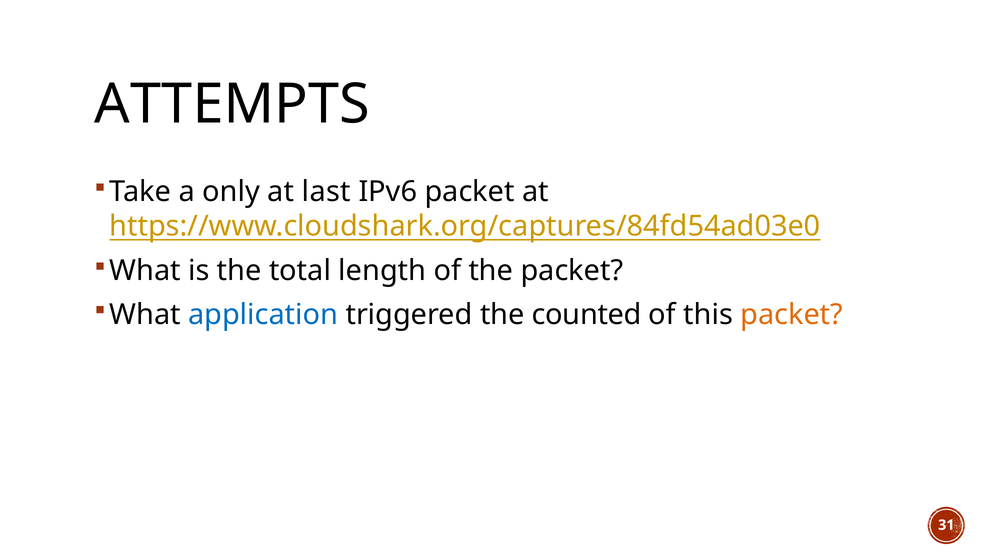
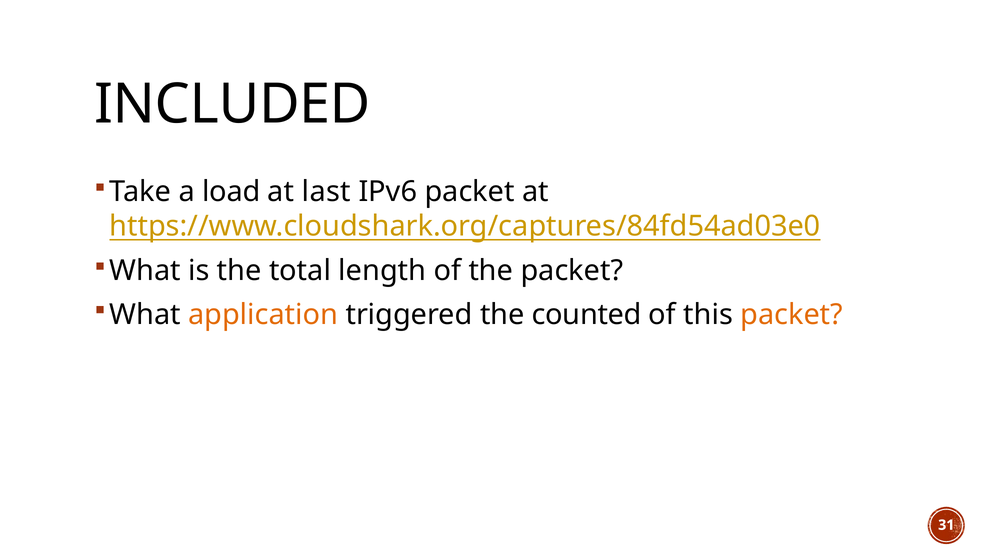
ATTEMPTS: ATTEMPTS -> INCLUDED (233, 105)
only: only -> load (231, 192)
application colour: blue -> orange (263, 314)
